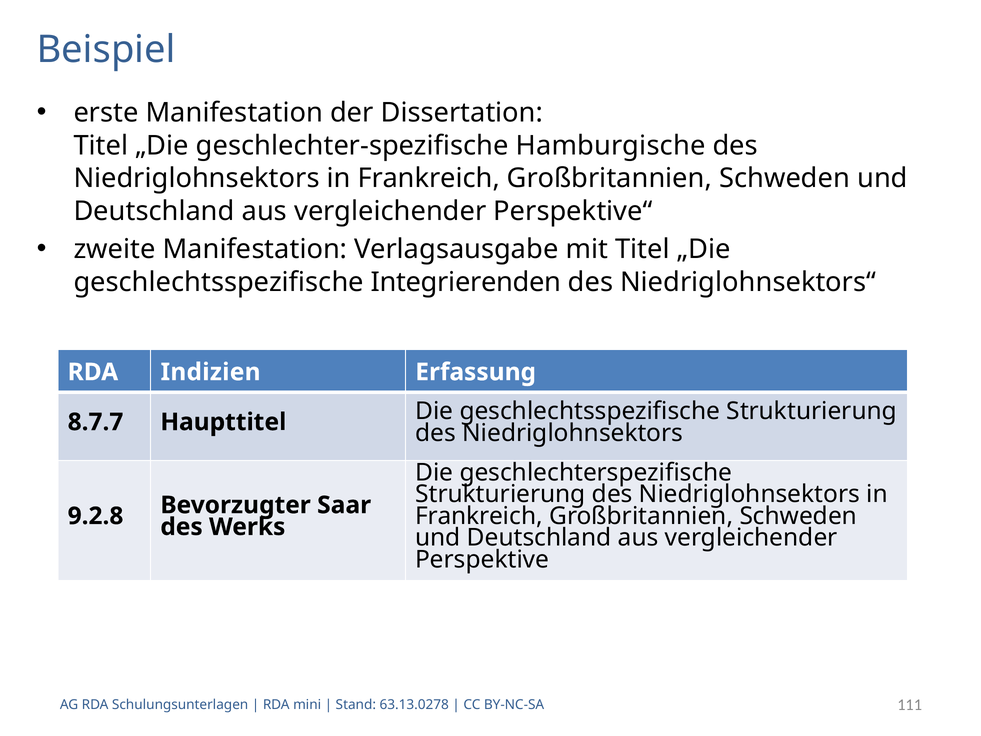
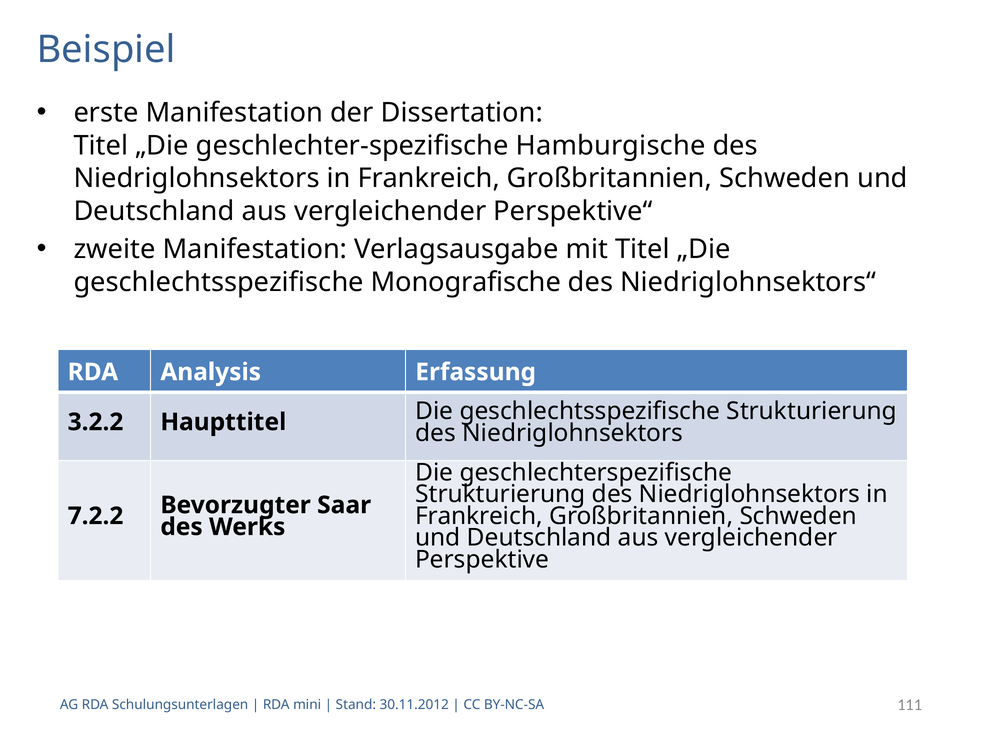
Integrierenden: Integrierenden -> Monografische (466, 282)
Indizien: Indizien -> Analysis (211, 372)
8.7.7: 8.7.7 -> 3.2.2 (96, 422)
9.2.8: 9.2.8 -> 7.2.2 (96, 516)
63.13.0278: 63.13.0278 -> 30.11.2012 (414, 705)
